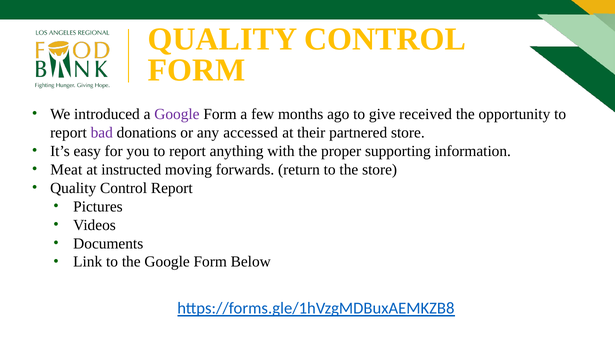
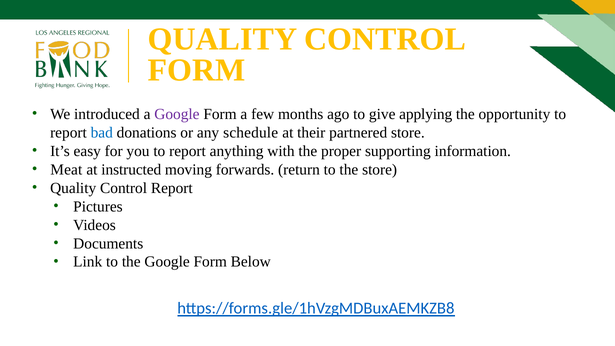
received: received -> applying (426, 114)
bad colour: purple -> blue (102, 133)
accessed: accessed -> schedule (251, 133)
